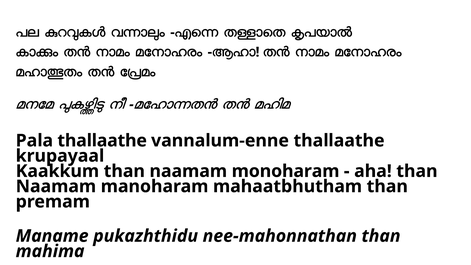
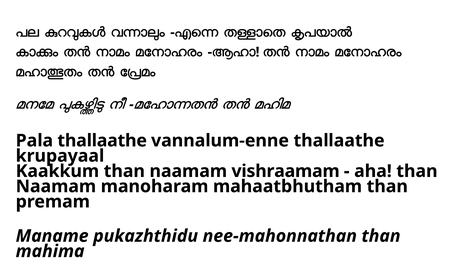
monoharam: monoharam -> vishraamam (286, 171)
